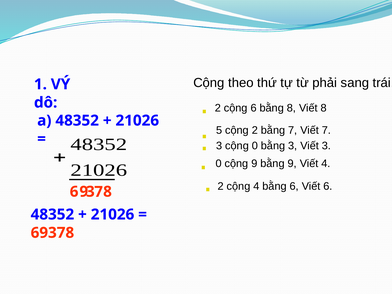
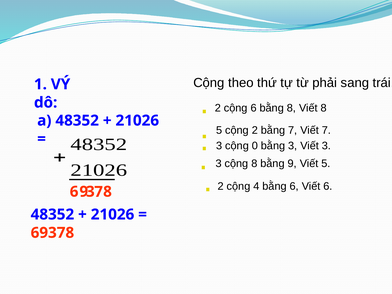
0: 0 -> 3 (219, 164)
cộng 9: 9 -> 8 (254, 164)
Viết 4: 4 -> 5 (326, 164)
